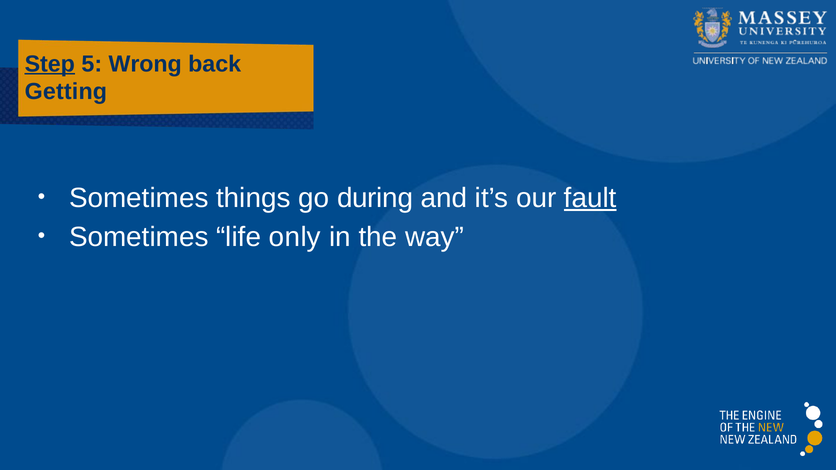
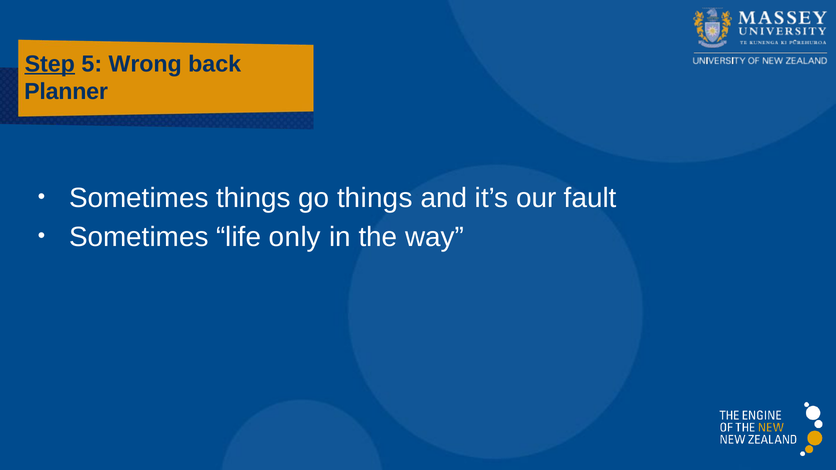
Getting: Getting -> Planner (66, 92)
go during: during -> things (375, 198)
fault underline: present -> none (590, 198)
